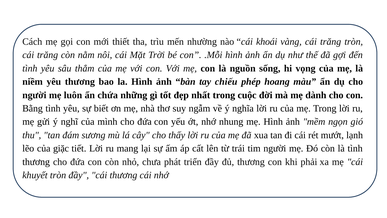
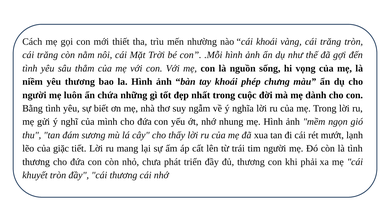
tay chiếu: chiếu -> khoái (226, 82)
hoang: hoang -> chưng (277, 82)
